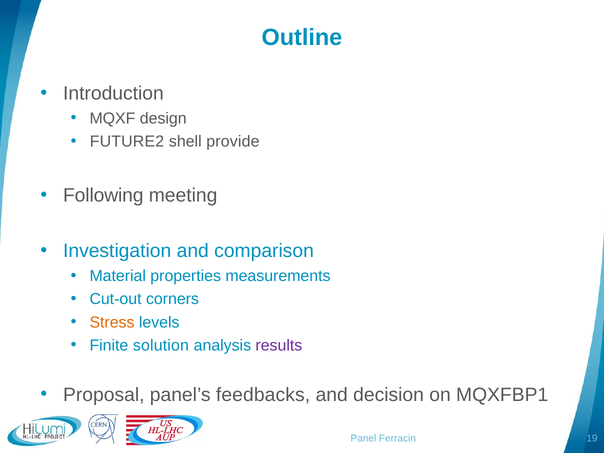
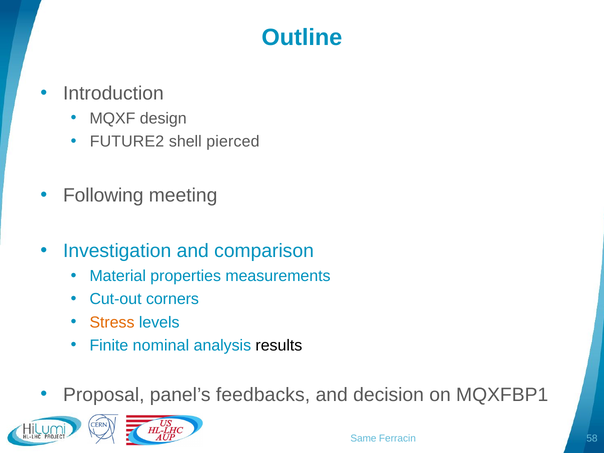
provide: provide -> pierced (233, 142)
solution: solution -> nominal (161, 345)
results colour: purple -> black (279, 345)
Panel: Panel -> Same (363, 438)
19: 19 -> 58 (592, 438)
